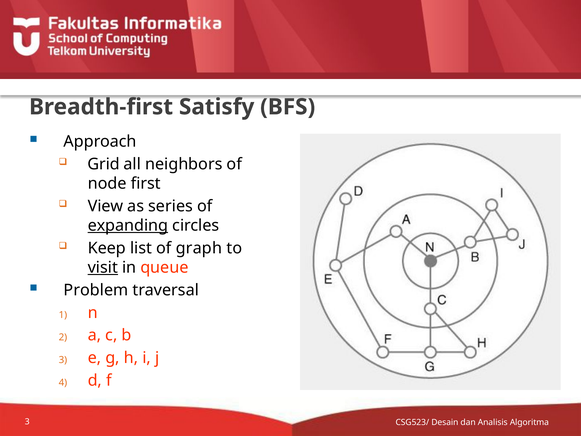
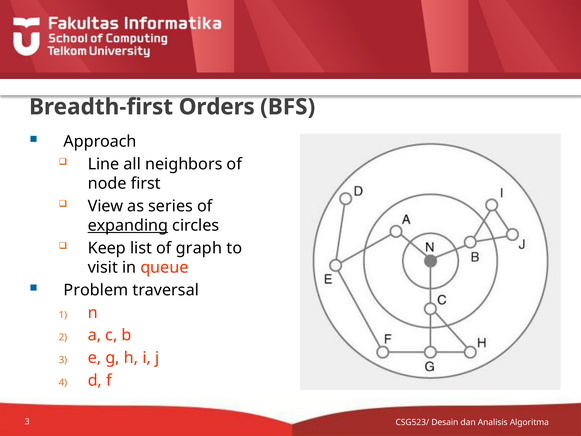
Satisfy: Satisfy -> Orders (217, 107)
Grid: Grid -> Line (104, 164)
visit underline: present -> none (103, 267)
